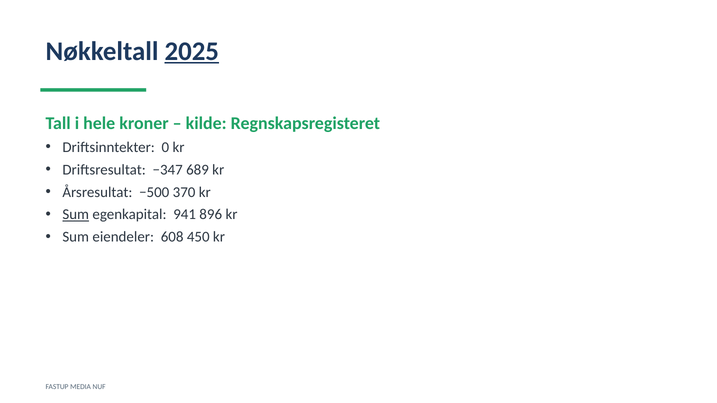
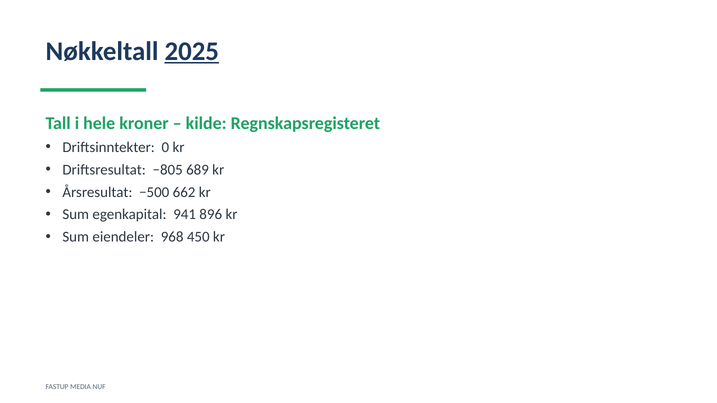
−347: −347 -> −805 (168, 170)
370: 370 -> 662 (184, 192)
Sum underline: present -> none (76, 215)
608: 608 -> 968 (172, 237)
